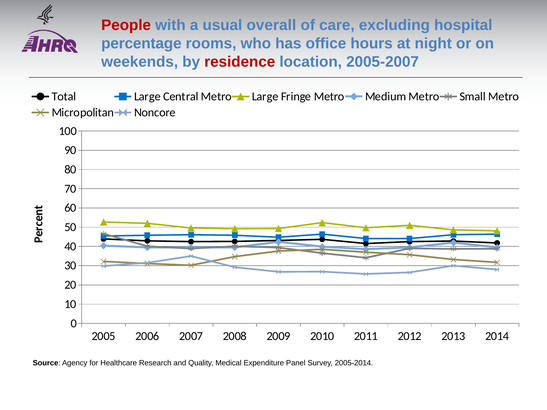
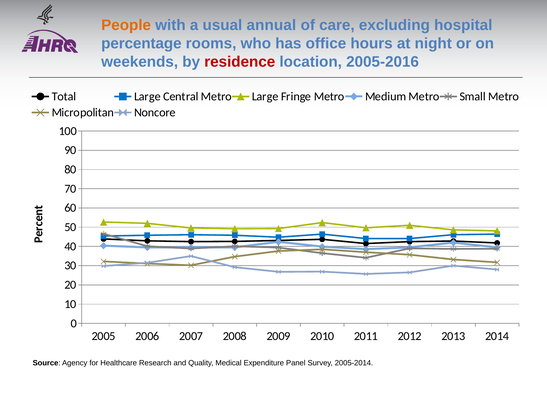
People colour: red -> orange (126, 25)
overall: overall -> annual (271, 25)
2005-2007: 2005-2007 -> 2005-2016 (383, 62)
